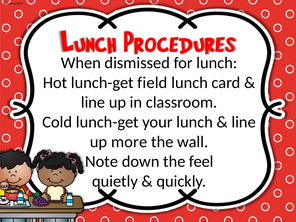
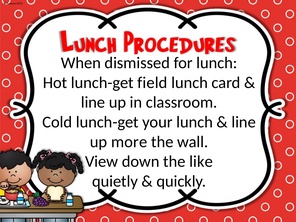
Note: Note -> View (102, 162)
feel: feel -> like (201, 162)
